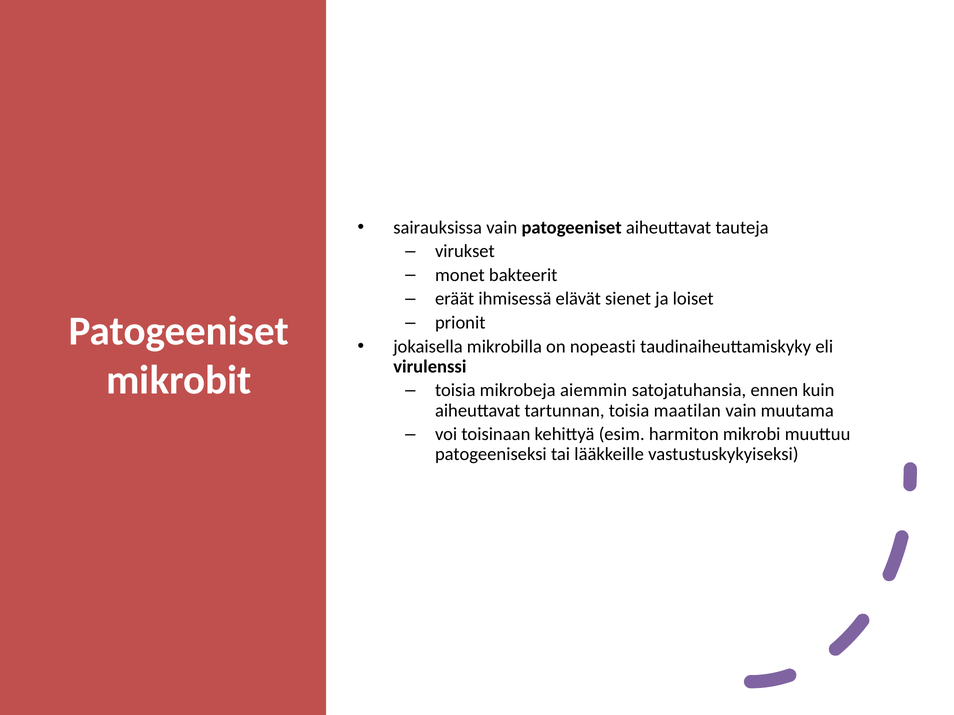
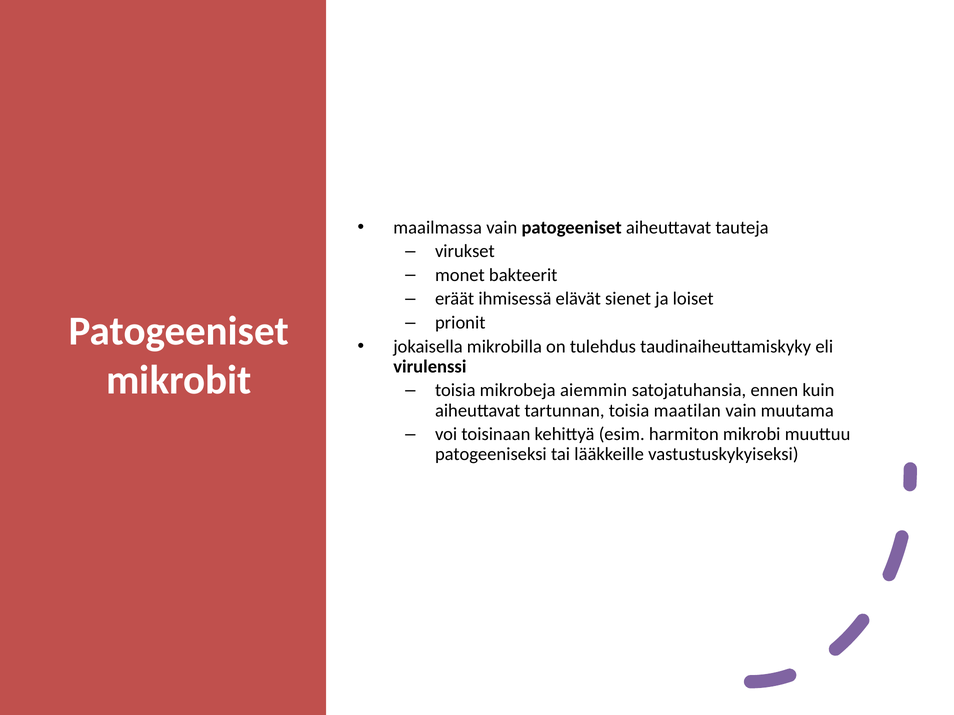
sairauksissa: sairauksissa -> maailmassa (438, 228)
nopeasti: nopeasti -> tulehdus (603, 347)
